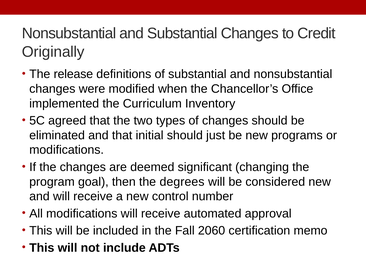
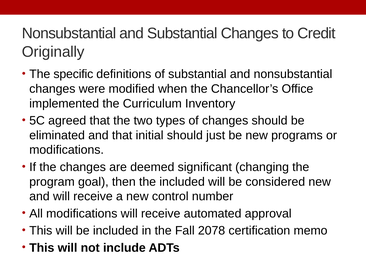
release: release -> specific (73, 74)
the degrees: degrees -> included (182, 181)
2060: 2060 -> 2078 (212, 230)
